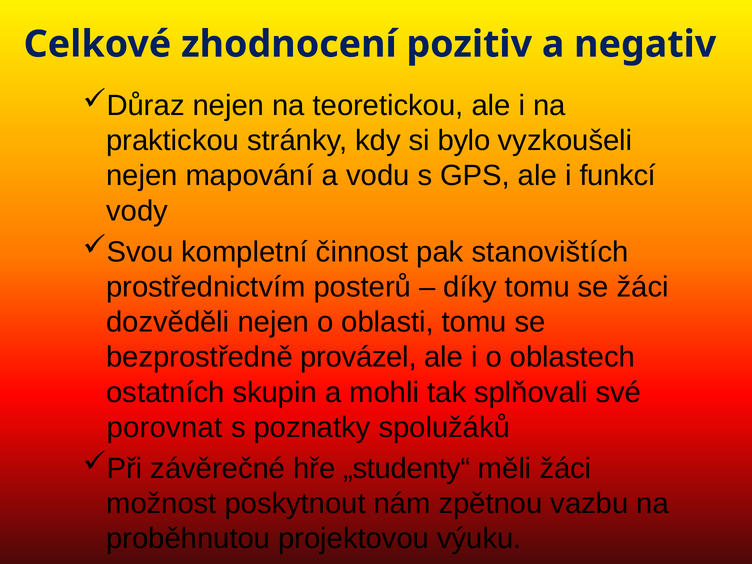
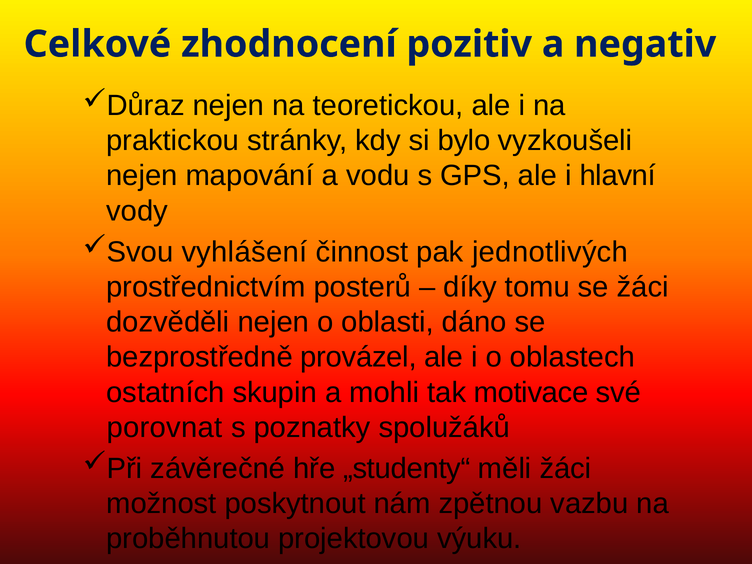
funkcí: funkcí -> hlavní (618, 176)
kompletní: kompletní -> vyhlášení (244, 252)
stanovištích: stanovištích -> jednotlivých (550, 252)
oblasti tomu: tomu -> dáno (474, 322)
splňovali: splňovali -> motivace (531, 392)
